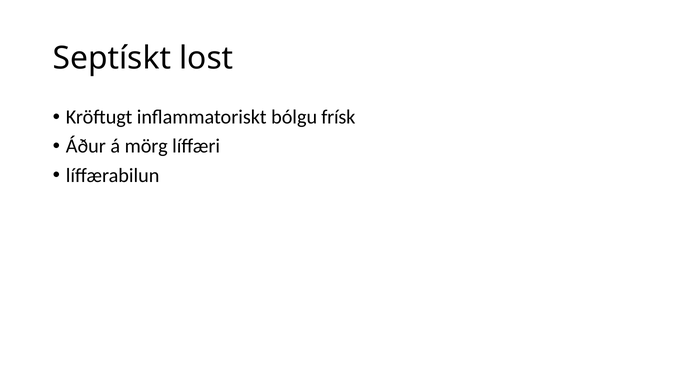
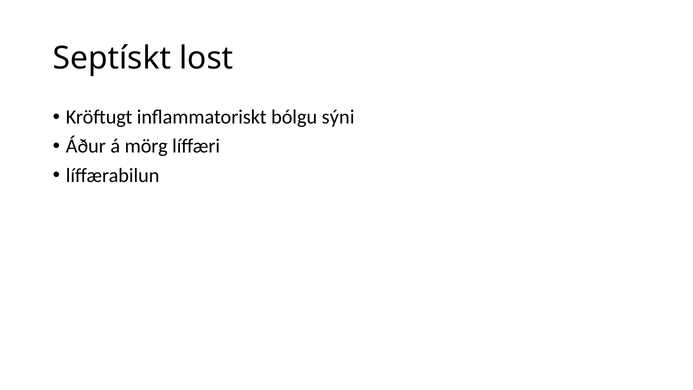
frísk: frísk -> sýni (338, 117)
